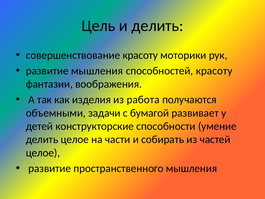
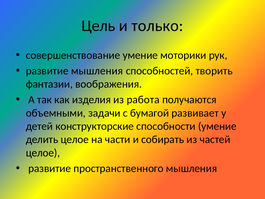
и делить: делить -> только (157, 26)
совершенствование красоту: красоту -> умение (140, 55)
способностей красоту: красоту -> творить (214, 71)
